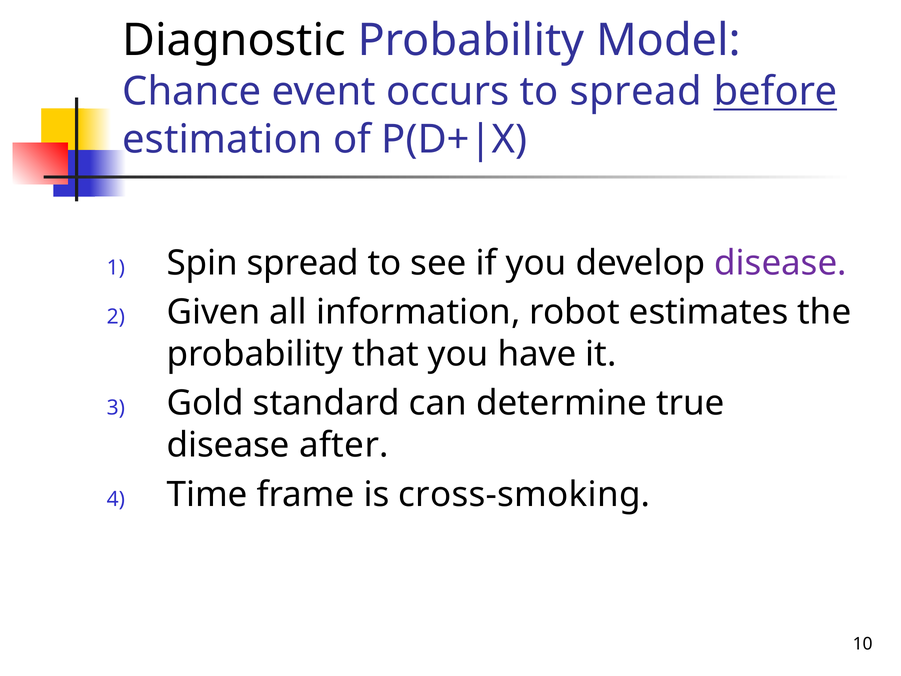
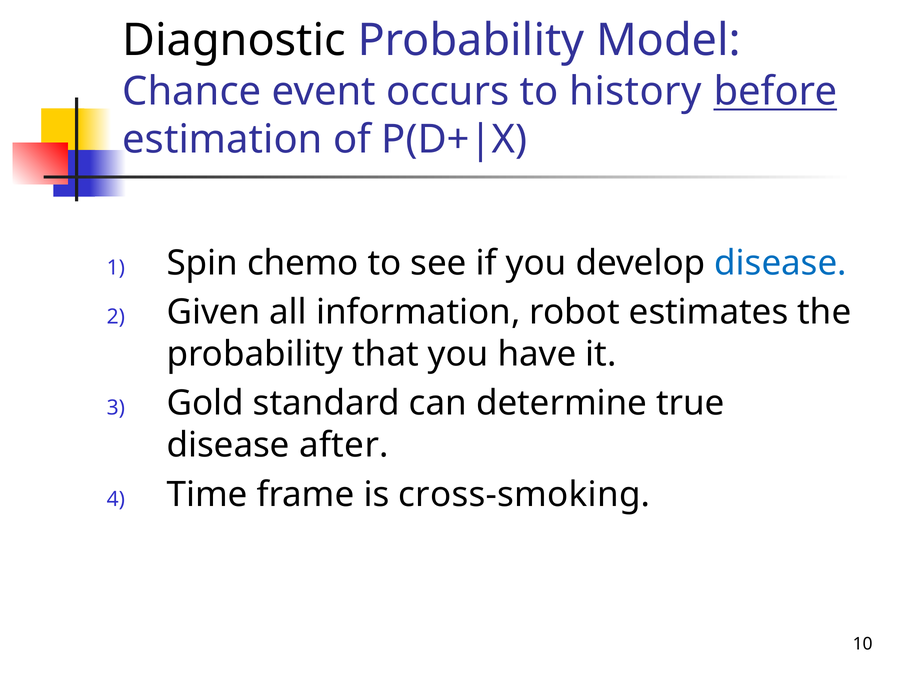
to spread: spread -> history (636, 91)
Spin spread: spread -> chemo (303, 263)
disease colour: purple -> blue (781, 263)
